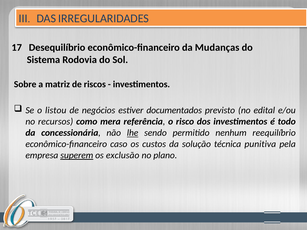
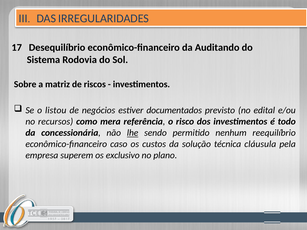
Mudanças: Mudanças -> Auditando (217, 48)
punitiva: punitiva -> cláusula (260, 144)
superem underline: present -> none (77, 156)
exclusão: exclusão -> exclusivo (123, 156)
